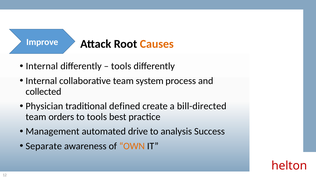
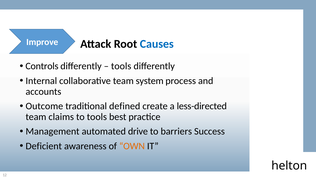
Causes colour: orange -> blue (157, 44)
Internal: Internal -> Controls (42, 66)
collected: collected -> accounts (43, 91)
Physician: Physician -> Outcome (44, 106)
bill-directed: bill-directed -> less-directed (202, 106)
orders: orders -> claims (61, 117)
analysis: analysis -> barriers (176, 131)
Separate: Separate -> Deficient (44, 146)
helton colour: red -> black (289, 165)
